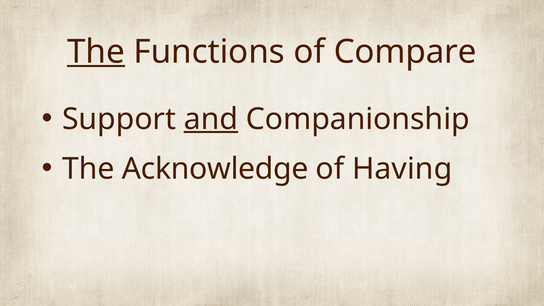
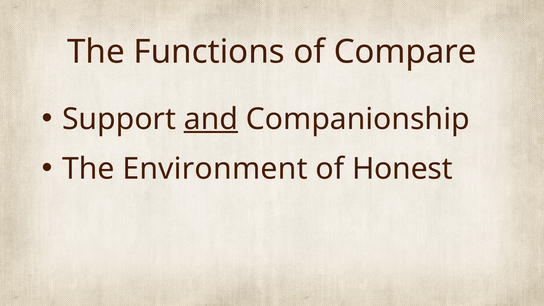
The underline: present -> none (96, 52)
Acknowledge: Acknowledge -> Environment (215, 169)
Having: Having -> Honest (402, 169)
